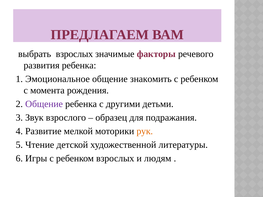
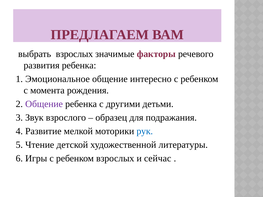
знакомить: знакомить -> интересно (151, 79)
рук colour: orange -> blue (145, 131)
людям: людям -> сейчас (158, 159)
